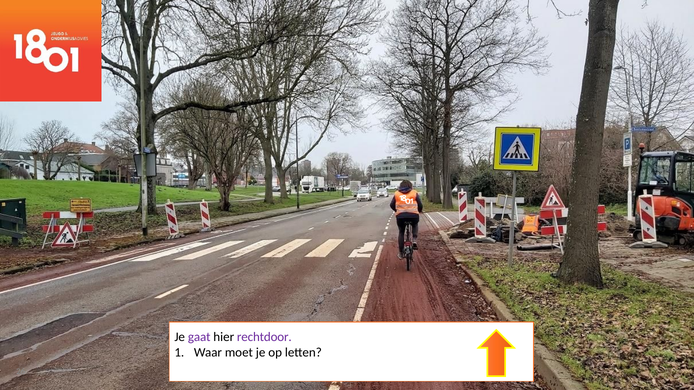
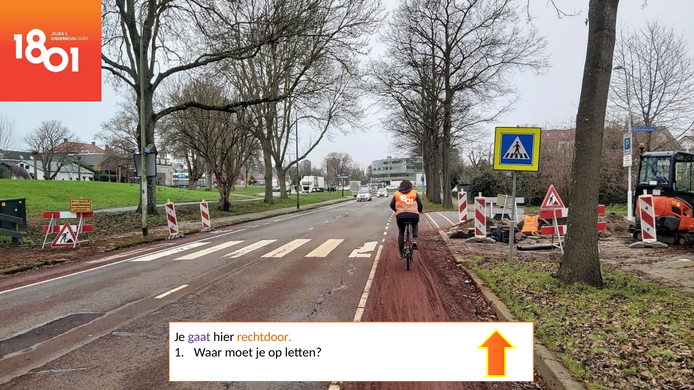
rechtdoor colour: purple -> orange (264, 337)
